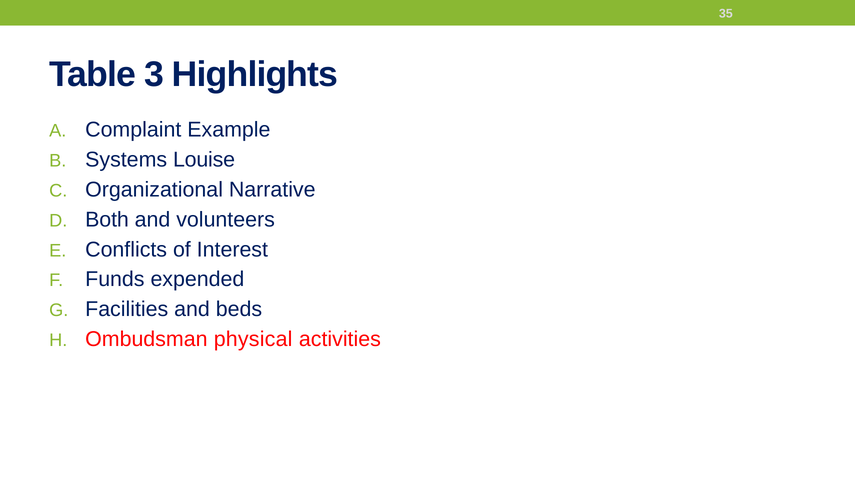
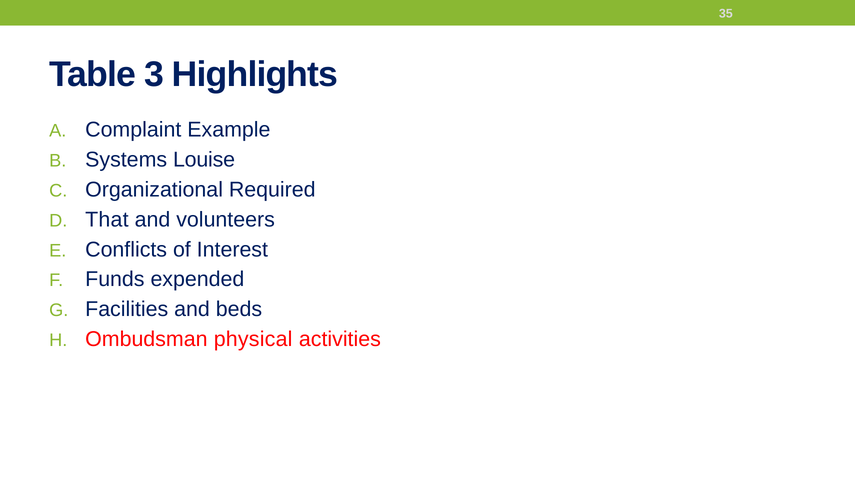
Narrative: Narrative -> Required (272, 190)
Both: Both -> That (107, 219)
